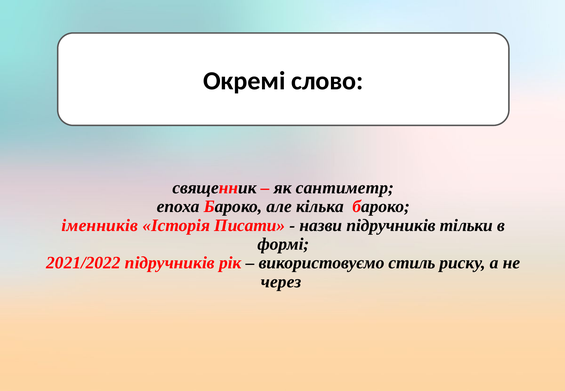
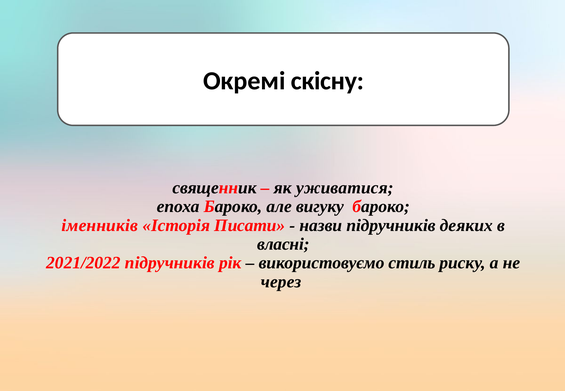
слово: слово -> скісну (327, 81)
сантиметр: сантиметр -> уживатися (345, 188)
кілька: кілька -> вигуку (320, 207)
тільки: тільки -> деяких (466, 225)
формі: формі -> власні (283, 244)
